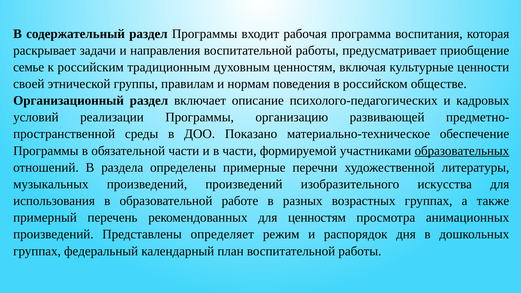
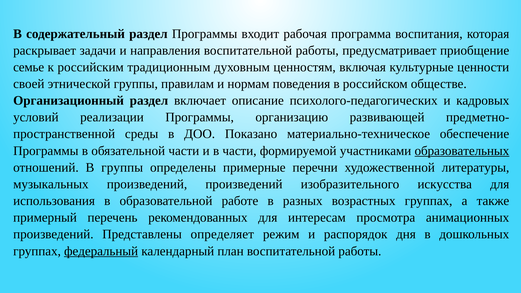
В раздела: раздела -> группы (122, 167)
для ценностям: ценностям -> интересам (317, 218)
федеральный underline: none -> present (101, 251)
